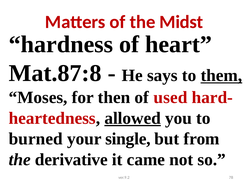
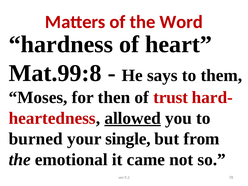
Midst: Midst -> Word (181, 22)
Mat.87:8: Mat.87:8 -> Mat.99:8 (55, 73)
them underline: present -> none (221, 75)
used: used -> trust (171, 98)
derivative: derivative -> emotional (71, 160)
